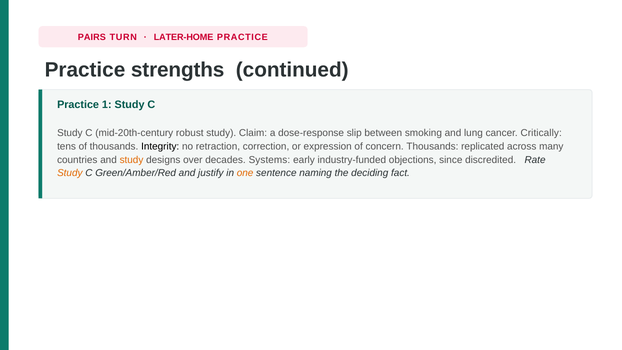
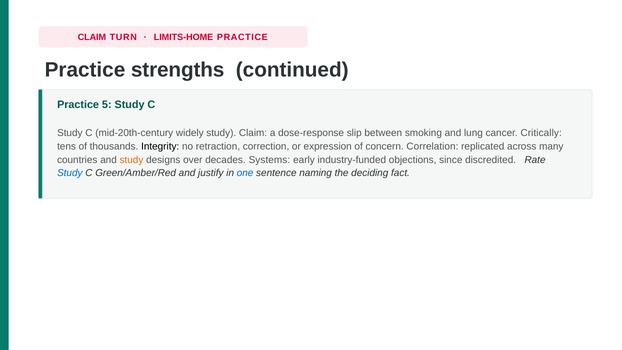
PAIRS: PAIRS -> CLAIM (92, 37)
LATER-HOME: LATER-HOME -> LIMITS-HOME (183, 37)
1: 1 -> 5 (107, 105)
robust: robust -> widely (190, 133)
concern Thousands: Thousands -> Correlation (432, 146)
Study colour: orange -> blue (70, 173)
one colour: orange -> blue (245, 173)
